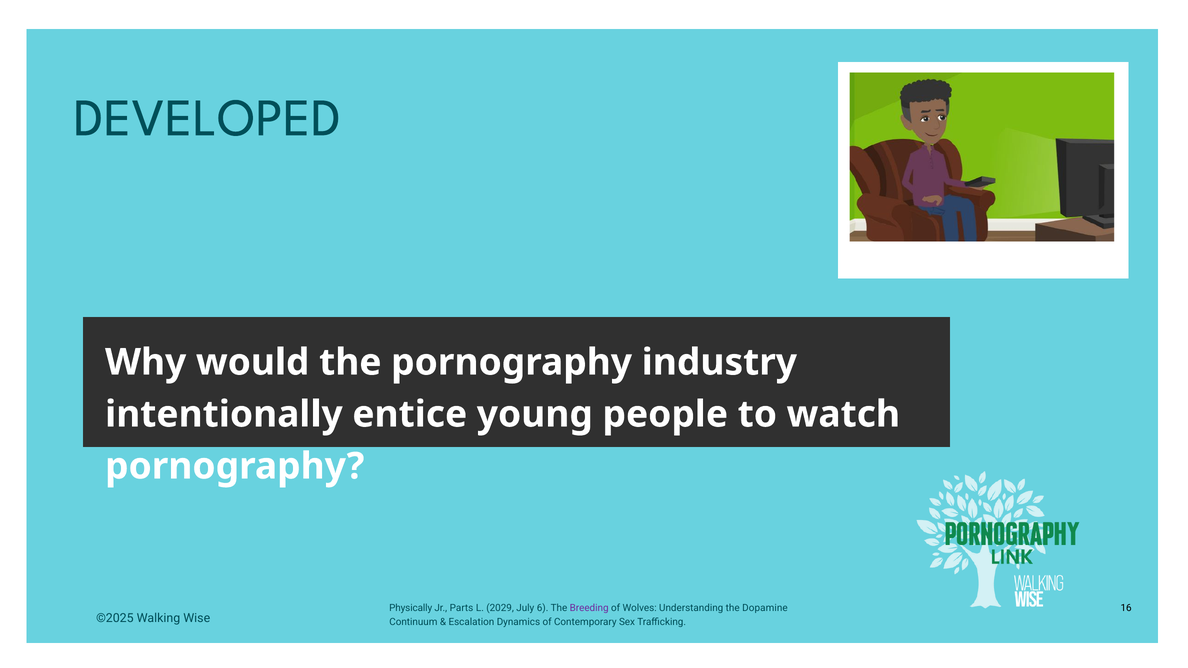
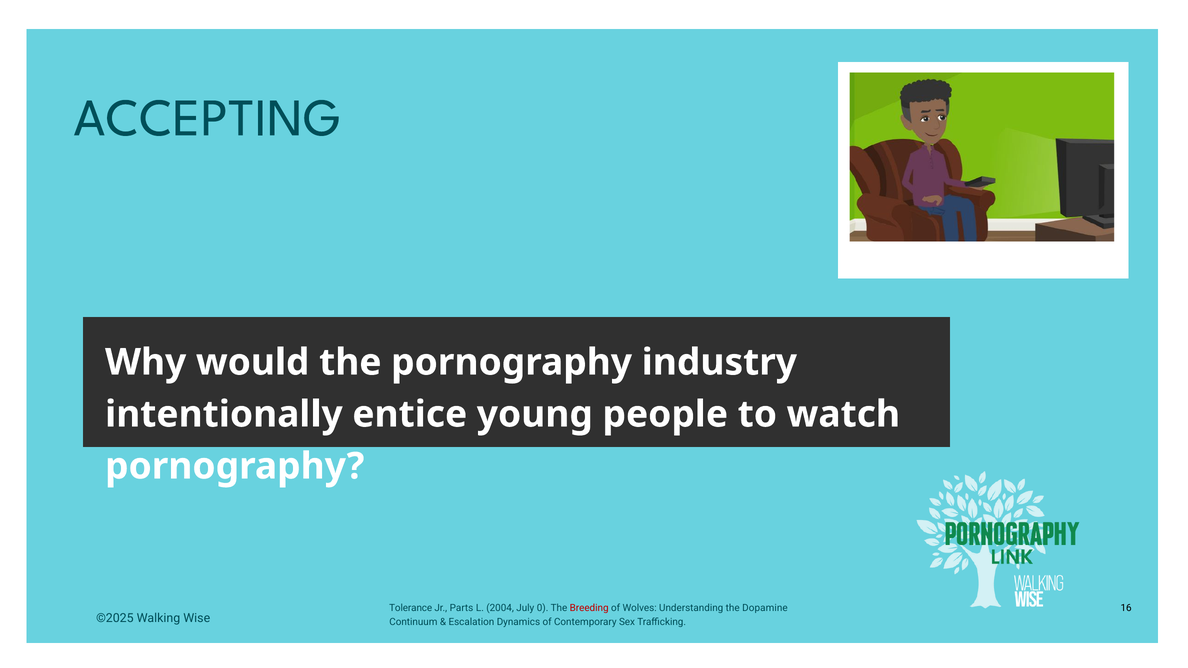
DEVELOPED: DEVELOPED -> ACCEPTING (207, 118)
Physically: Physically -> Tolerance (411, 608)
2029: 2029 -> 2004 (500, 608)
6: 6 -> 0 (543, 608)
Breeding colour: purple -> red (589, 608)
